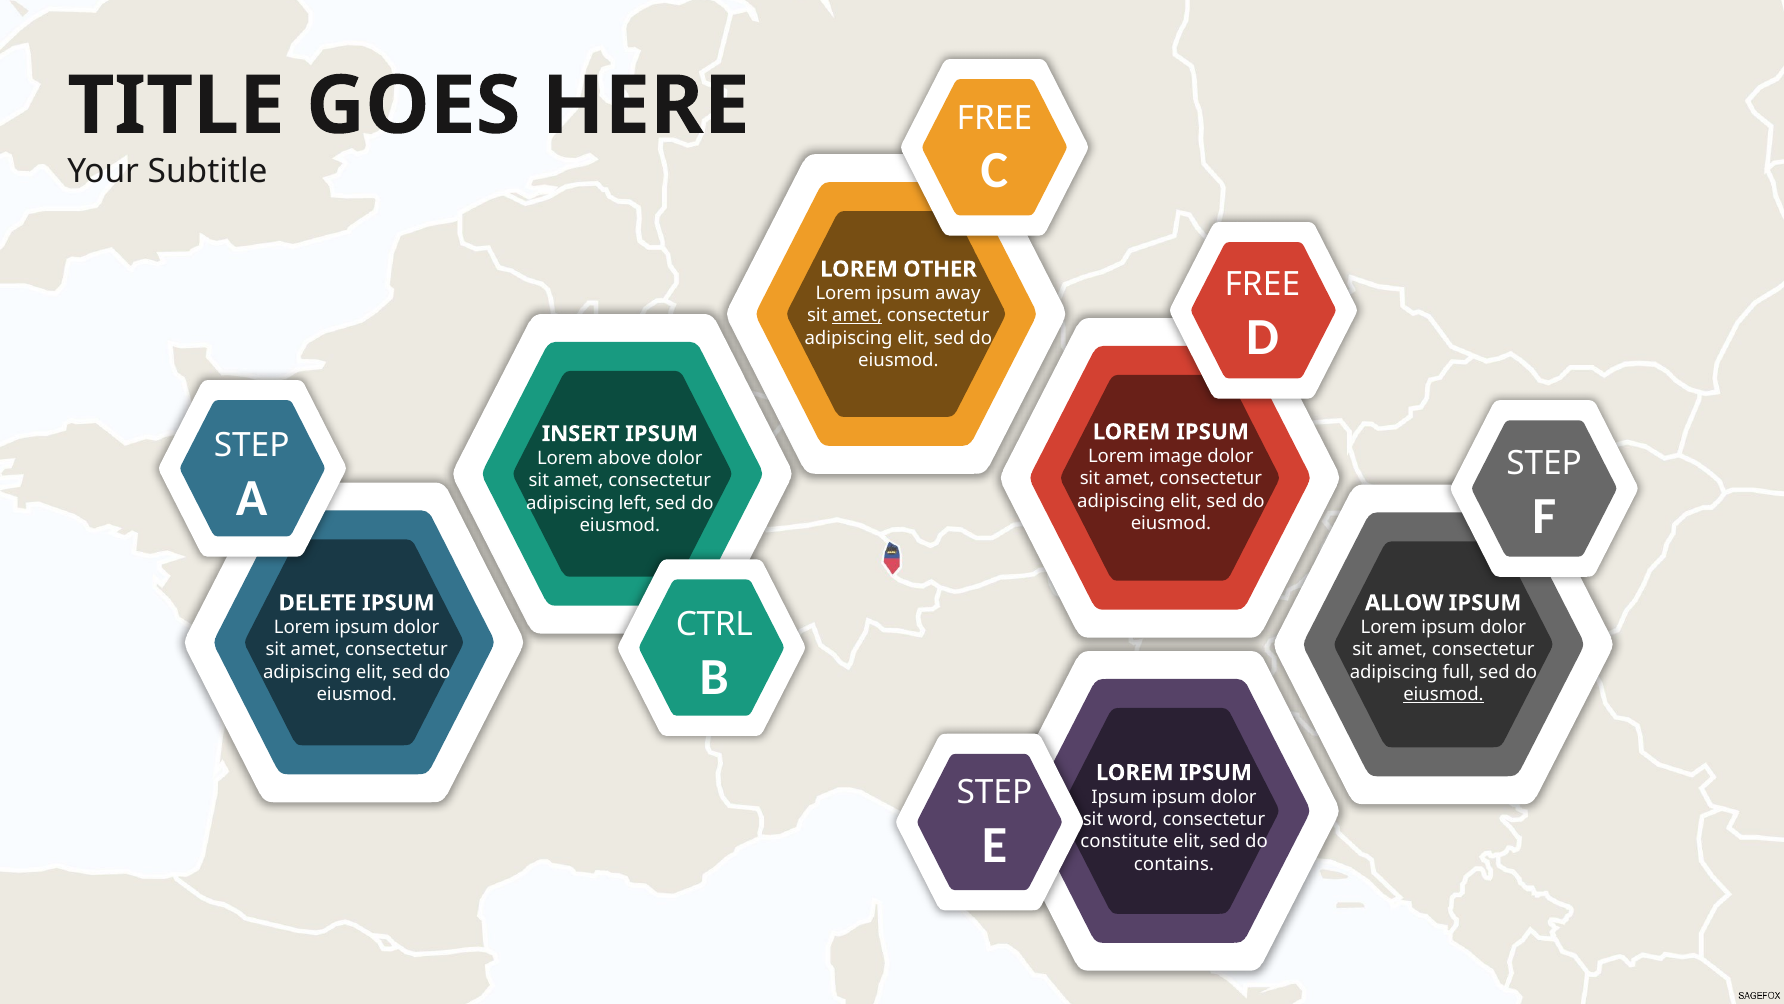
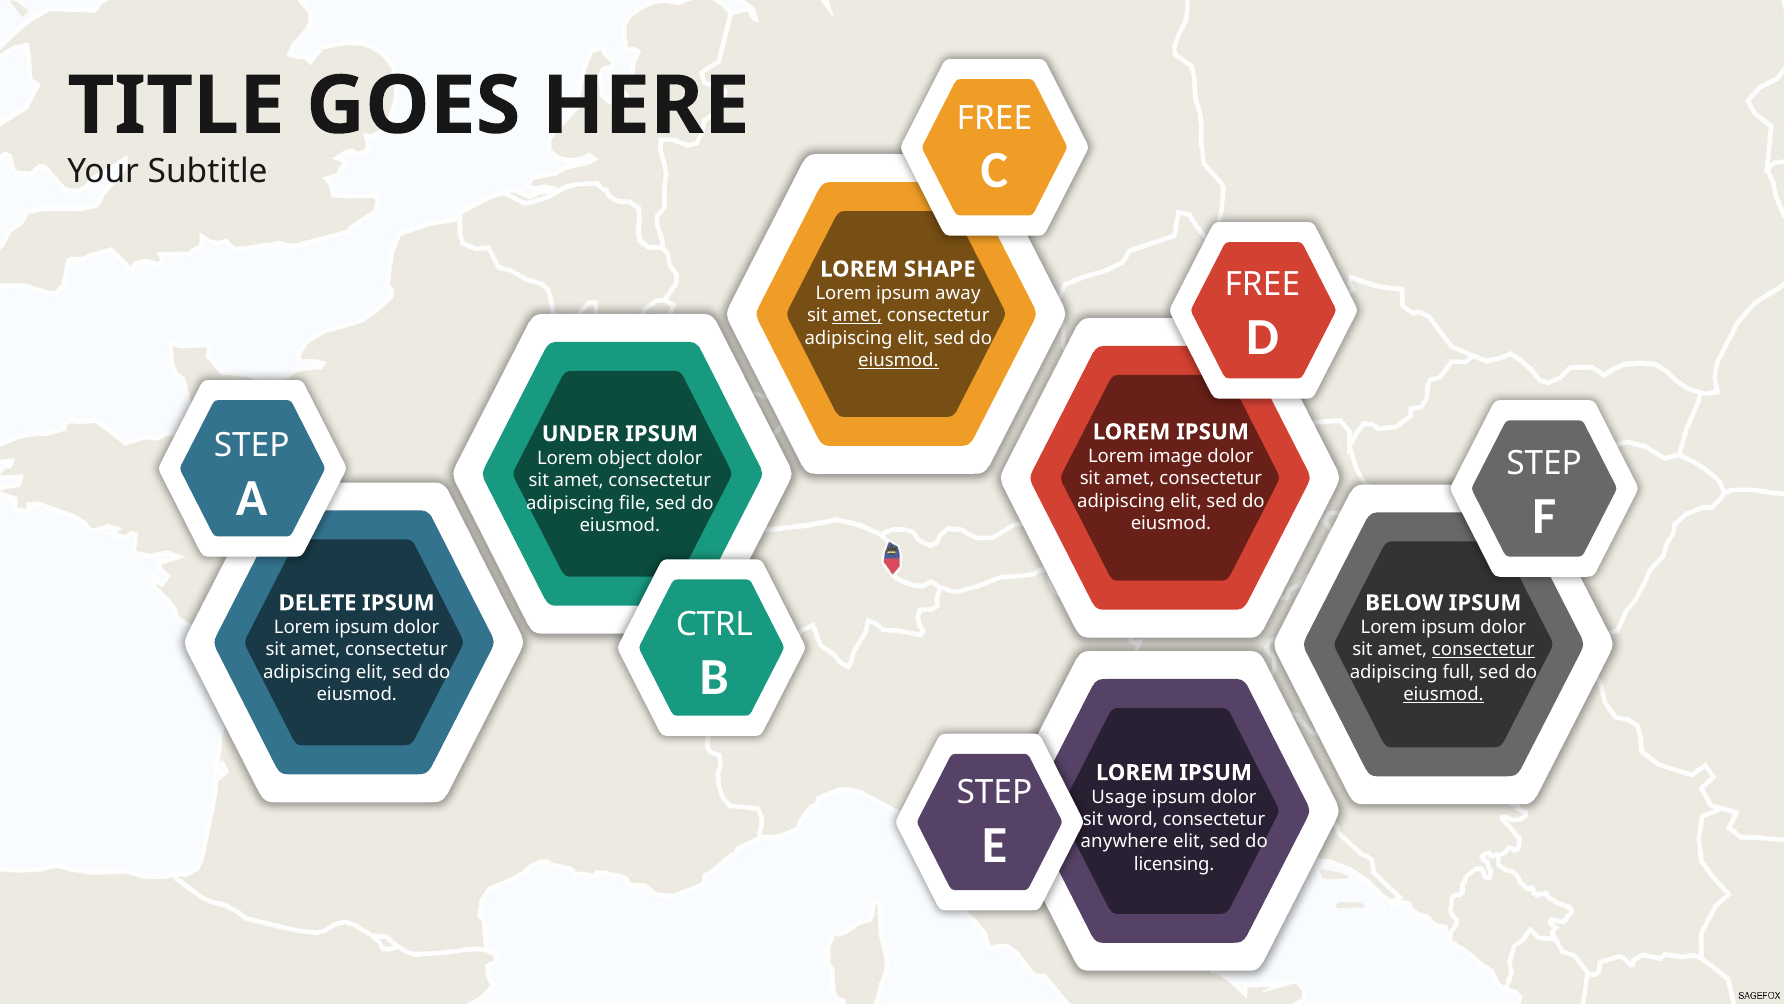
OTHER: OTHER -> SHAPE (940, 269)
eiusmod underline: none -> present (898, 360)
INSERT: INSERT -> UNDER (581, 434)
above: above -> object (625, 458)
left: left -> file (635, 503)
ALLOW: ALLOW -> BELOW (1404, 603)
consectetur underline: none -> present (1483, 649)
Ipsum: Ipsum -> Usage (1119, 797)
constitute: constitute -> anywhere (1124, 841)
contains: contains -> licensing (1174, 864)
